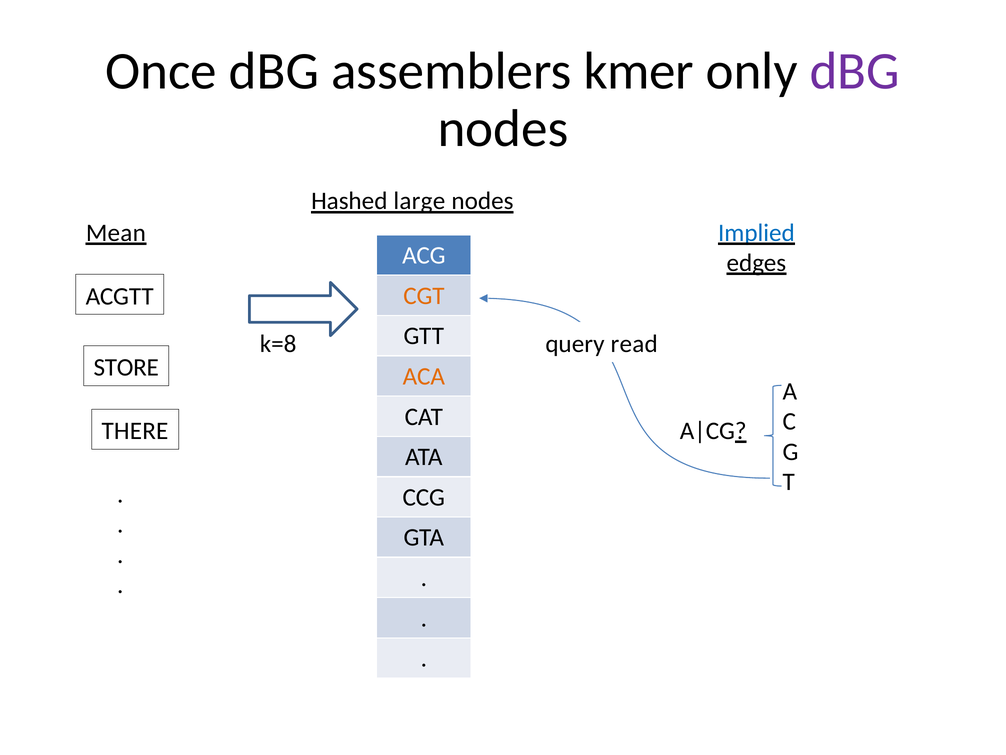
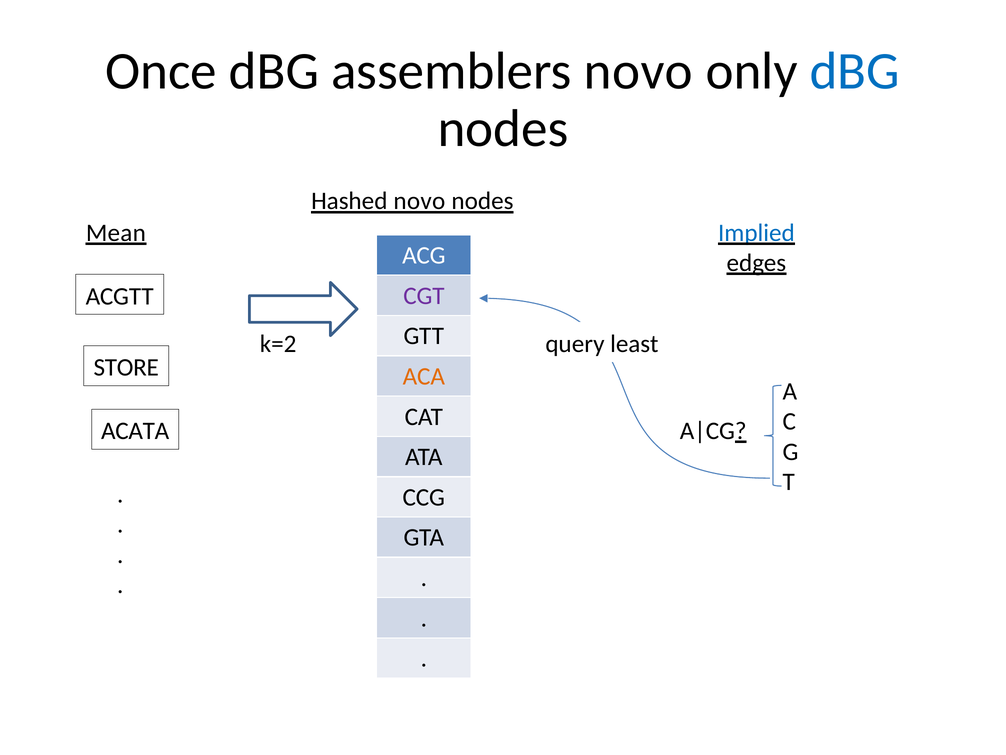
assemblers kmer: kmer -> novo (638, 71)
dBG colour: purple -> blue (855, 71)
Hashed large: large -> novo (419, 201)
CGT colour: orange -> purple (424, 296)
k=8: k=8 -> k=2 (278, 344)
read: read -> least (634, 344)
THERE: THERE -> ACATA (135, 431)
